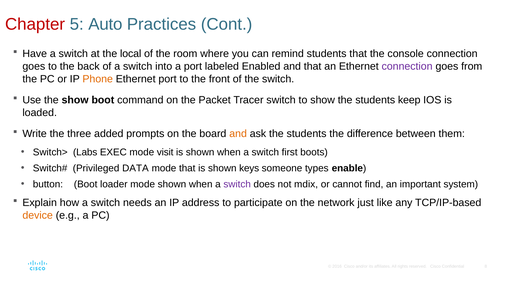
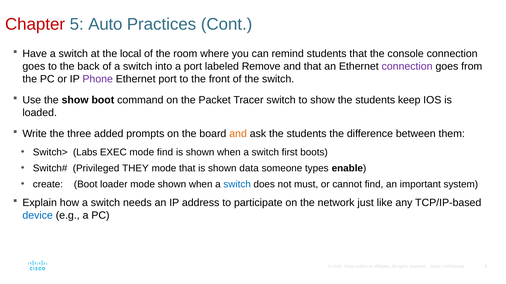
Enabled: Enabled -> Remove (261, 66)
Phone colour: orange -> purple (98, 79)
mode visit: visit -> find (165, 152)
DATA: DATA -> THEY (135, 168)
keys: keys -> data (249, 168)
button: button -> create (48, 185)
switch colour: purple -> blue (237, 185)
mdix: mdix -> must (306, 185)
device colour: orange -> blue (38, 216)
